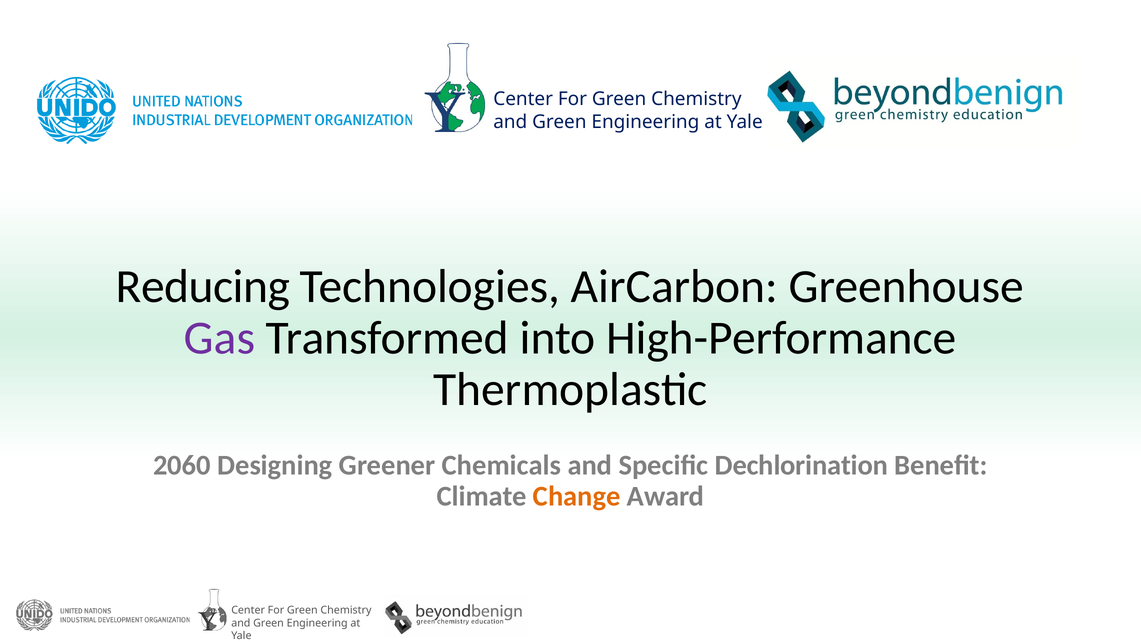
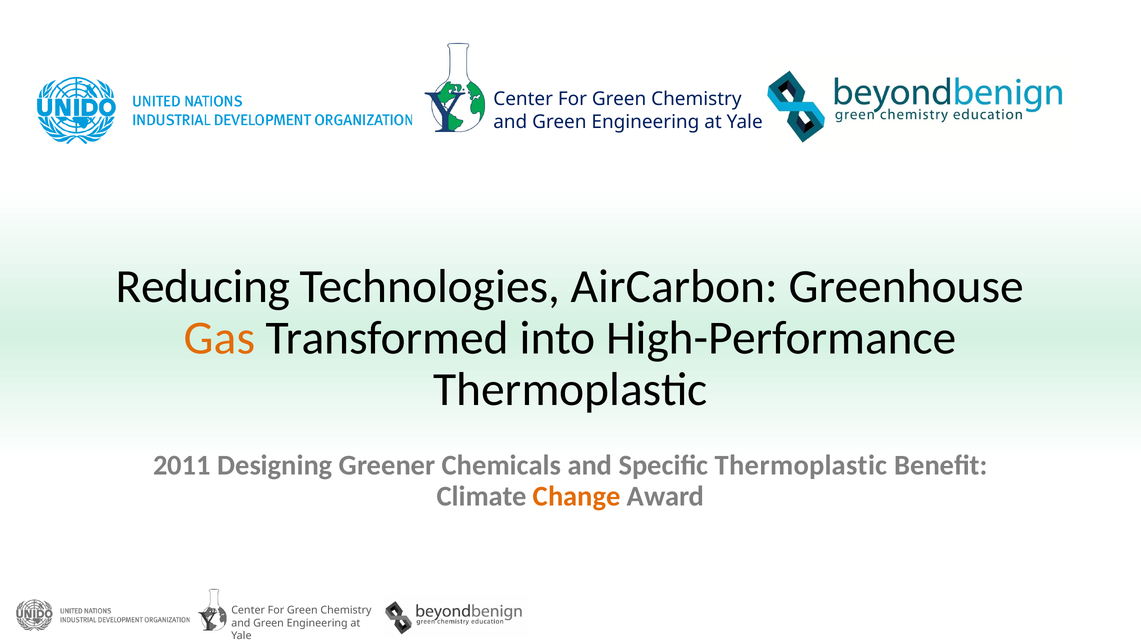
Gas colour: purple -> orange (220, 338)
2060: 2060 -> 2011 (182, 465)
Specific Dechlorination: Dechlorination -> Thermoplastic (801, 465)
